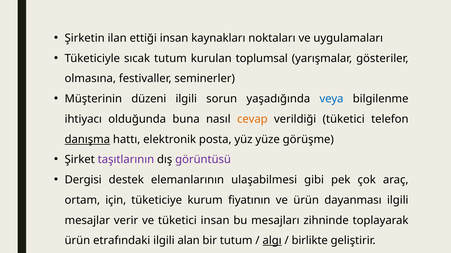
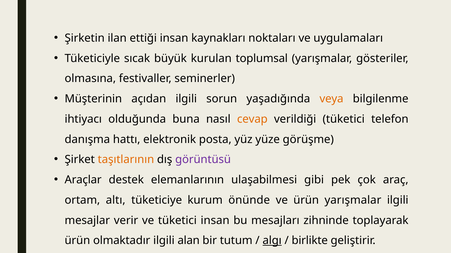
sıcak tutum: tutum -> büyük (170, 59)
düzeni: düzeni -> açıdan (149, 99)
veya colour: blue -> orange (332, 99)
danışma underline: present -> none (87, 140)
taşıtlarının colour: purple -> orange (126, 160)
Dergisi: Dergisi -> Araçlar (83, 180)
için: için -> altı (116, 201)
fiyatının: fiyatının -> önünde (249, 201)
ürün dayanması: dayanması -> yarışmalar (353, 201)
etrafındaki: etrafındaki -> olmaktadır (122, 241)
